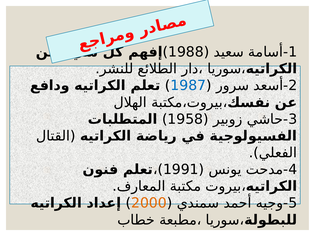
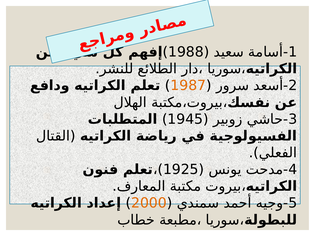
1987 colour: blue -> orange (188, 86)
1958: 1958 -> 1945 (185, 119)
1991: 1991 -> 1925 (181, 170)
